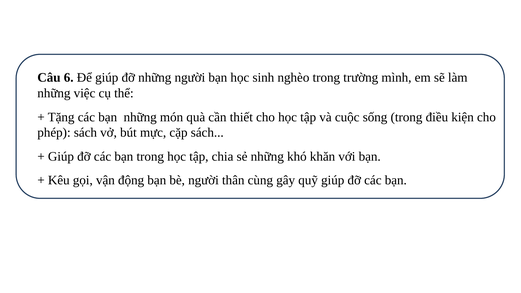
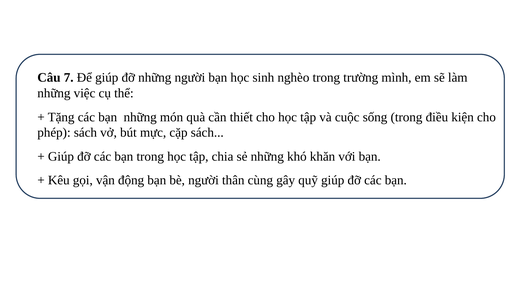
6: 6 -> 7 (69, 78)
